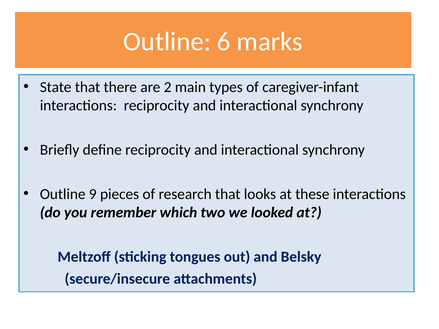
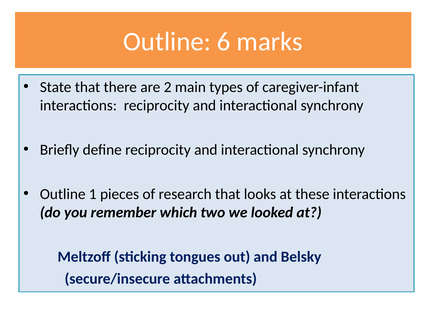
9: 9 -> 1 (93, 194)
